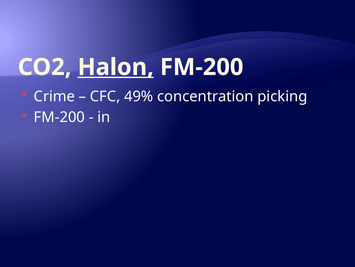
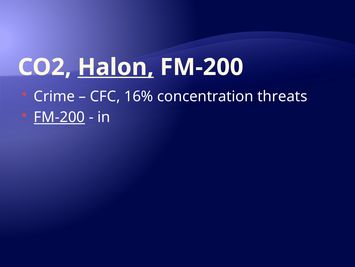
49%: 49% -> 16% (139, 96)
picking: picking -> threats (282, 96)
FM-200 underline: none -> present (59, 117)
